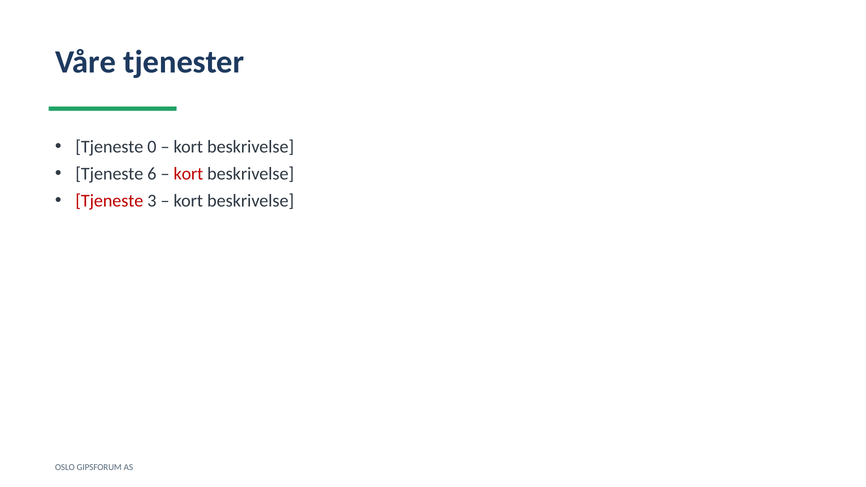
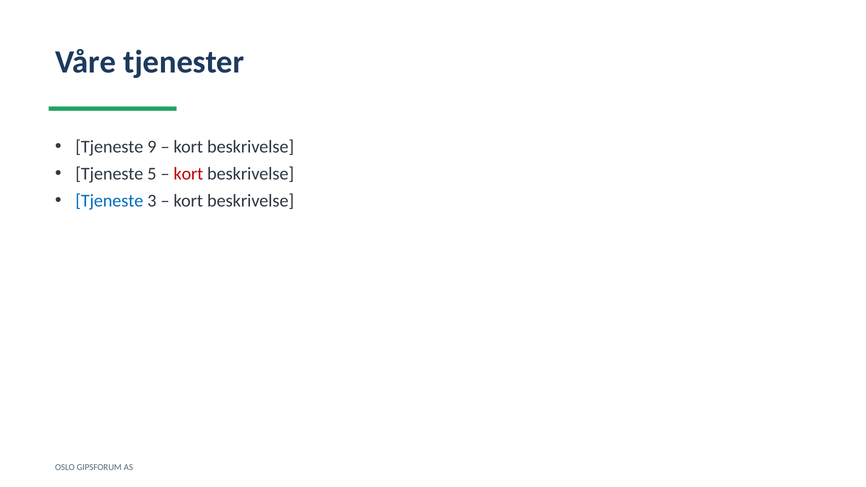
0: 0 -> 9 (152, 147)
6: 6 -> 5 (152, 174)
Tjeneste colour: red -> blue (109, 201)
